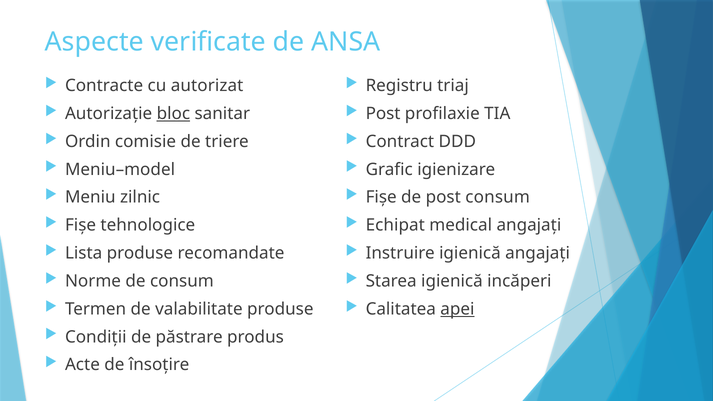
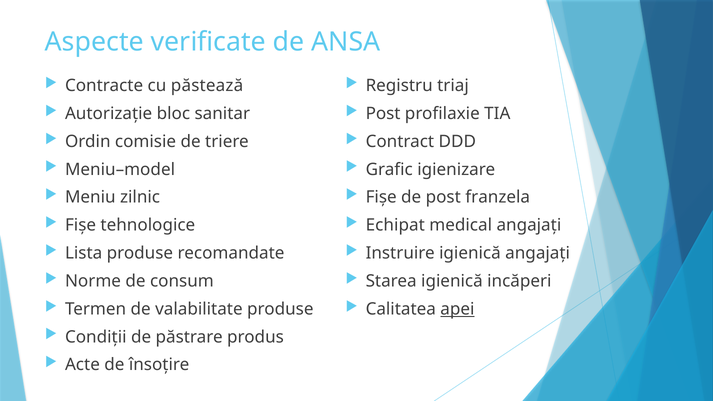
autorizat: autorizat -> păstează (207, 86)
bloc underline: present -> none (173, 114)
post consum: consum -> franzela (498, 197)
